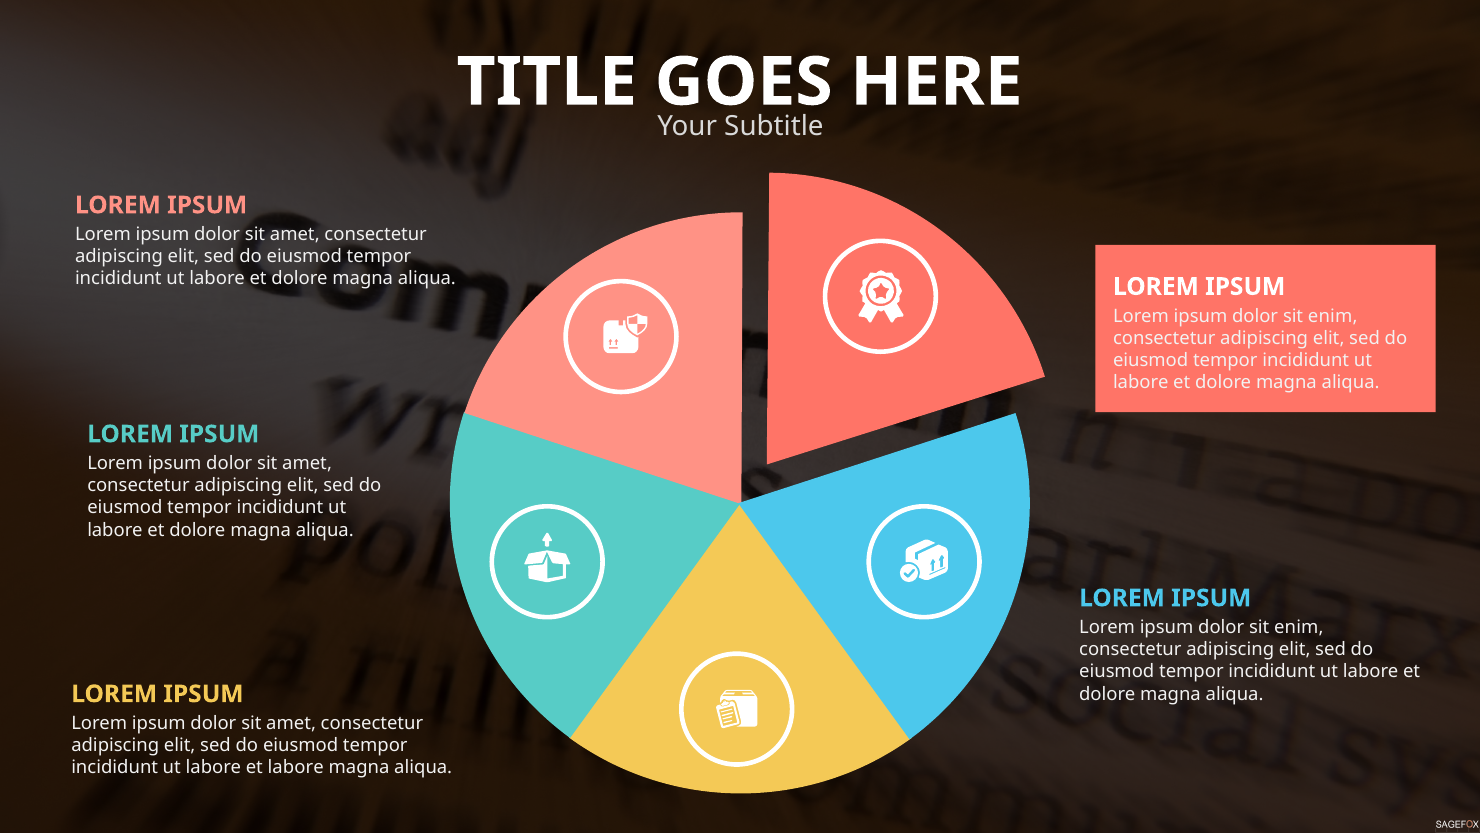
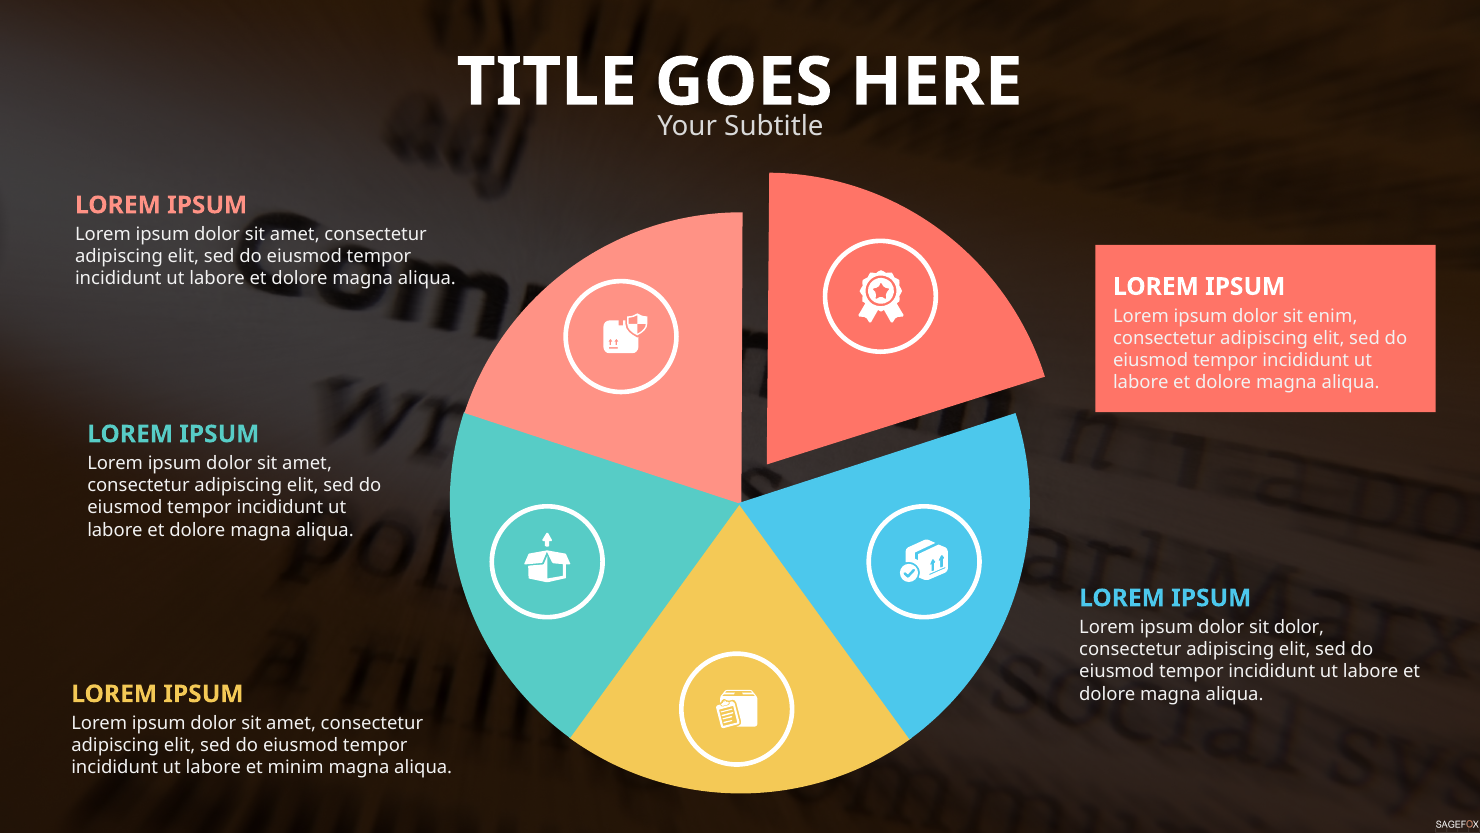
enim: enim -> dolor (1299, 627)
et labore: labore -> minim (296, 767)
